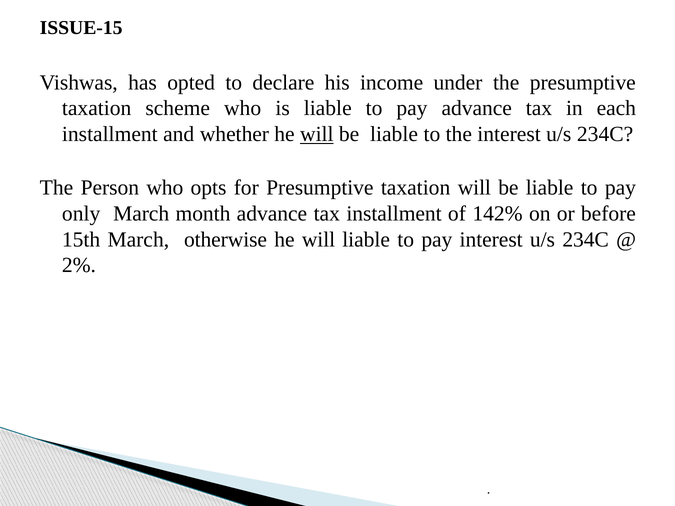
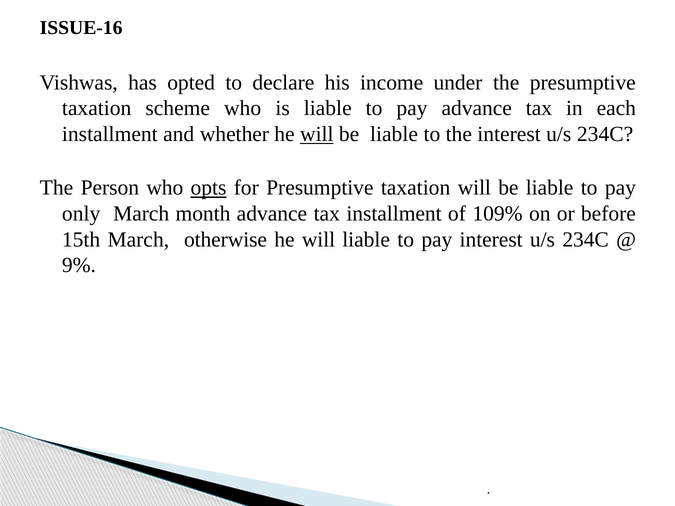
ISSUE-15: ISSUE-15 -> ISSUE-16 (81, 28)
opts underline: none -> present (209, 188)
142%: 142% -> 109% (498, 214)
2%: 2% -> 9% (79, 266)
